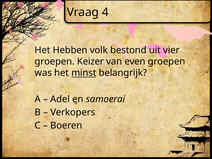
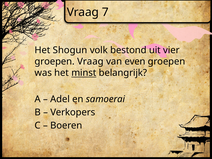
4: 4 -> 7 (105, 12)
Hebben: Hebben -> Shogun (70, 50)
groepen Keizer: Keizer -> Vraag (90, 61)
